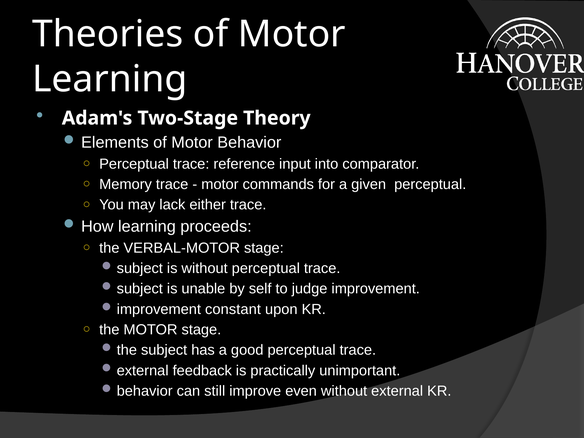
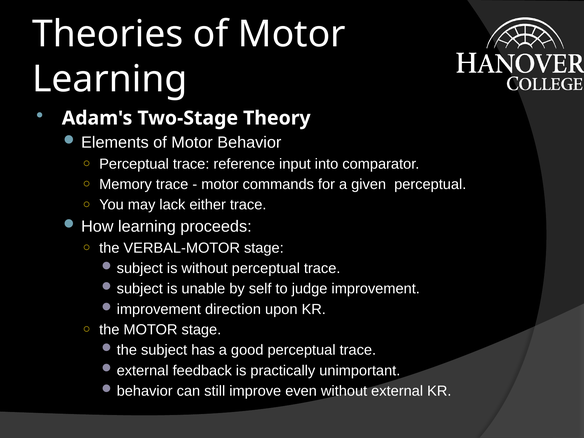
constant: constant -> direction (233, 309)
